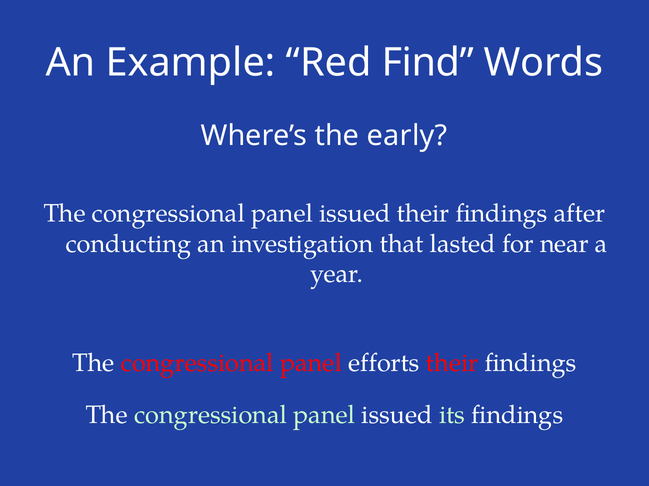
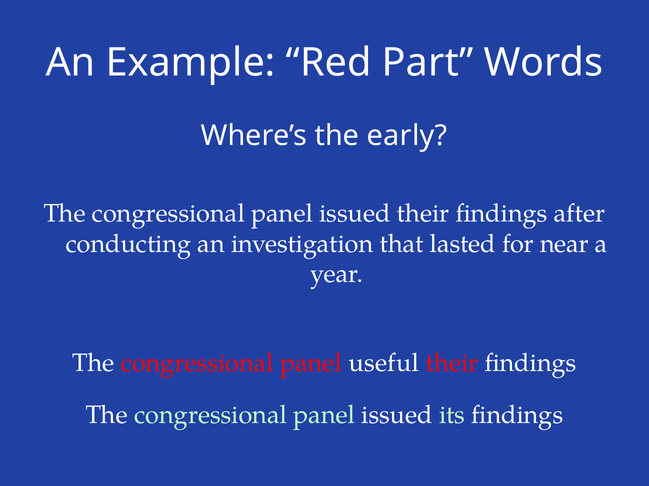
Find: Find -> Part (428, 63)
efforts: efforts -> useful (384, 364)
